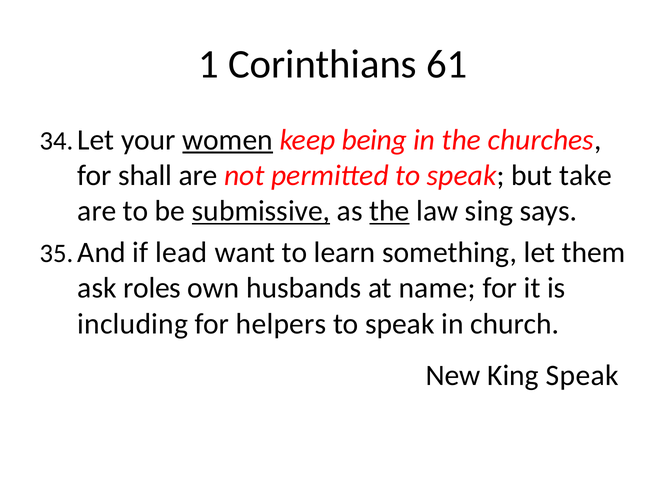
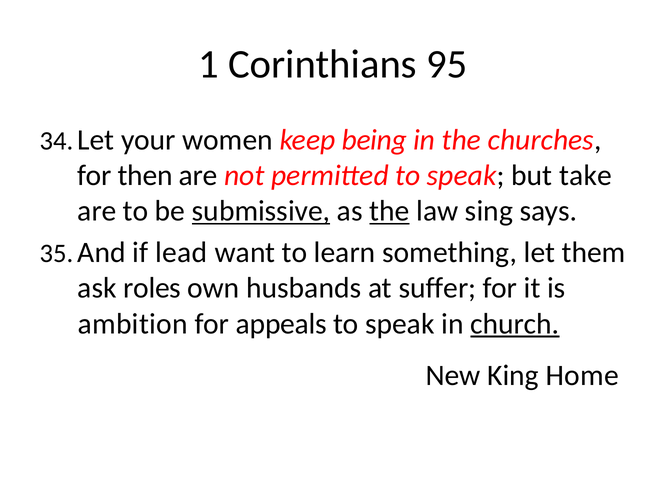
61: 61 -> 95 (447, 64)
women underline: present -> none (228, 140)
shall: shall -> then (145, 175)
name: name -> suffer (437, 288)
including: including -> ambition (133, 323)
helpers: helpers -> appeals (281, 323)
church underline: none -> present (515, 323)
King Speak: Speak -> Home (582, 375)
